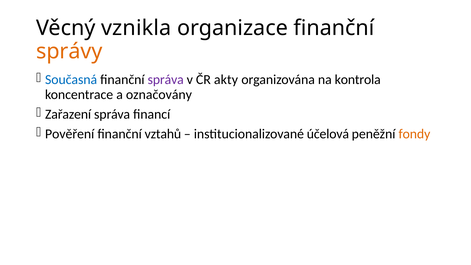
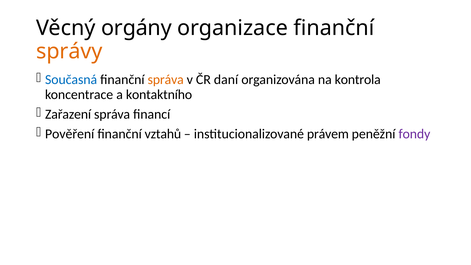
vznikla: vznikla -> orgány (136, 28)
správa colour: purple -> orange (166, 80)
akty: akty -> daní (226, 80)
označovány: označovány -> kontaktního (159, 95)
účelová: účelová -> právem (328, 134)
fondy colour: orange -> purple (414, 134)
